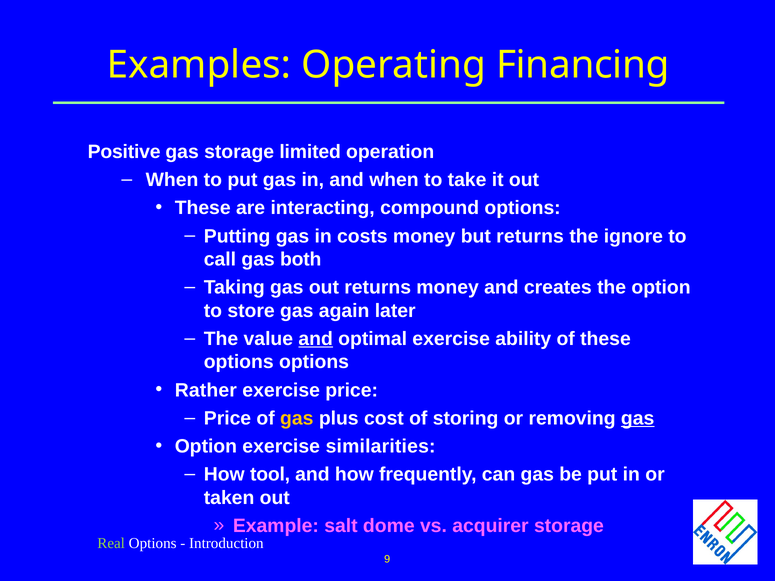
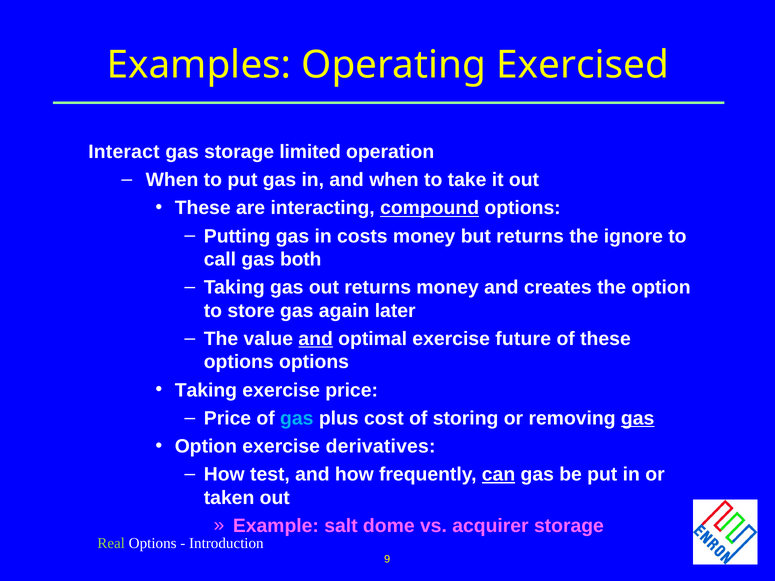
Financing: Financing -> Exercised (583, 65)
Positive: Positive -> Interact (124, 152)
compound underline: none -> present (430, 208)
ability: ability -> future (523, 339)
Rather: Rather -> Taking (206, 390)
gas colour: yellow -> light blue (297, 418)
similarities: similarities -> derivatives (381, 446)
tool: tool -> test (270, 475)
can underline: none -> present (499, 475)
